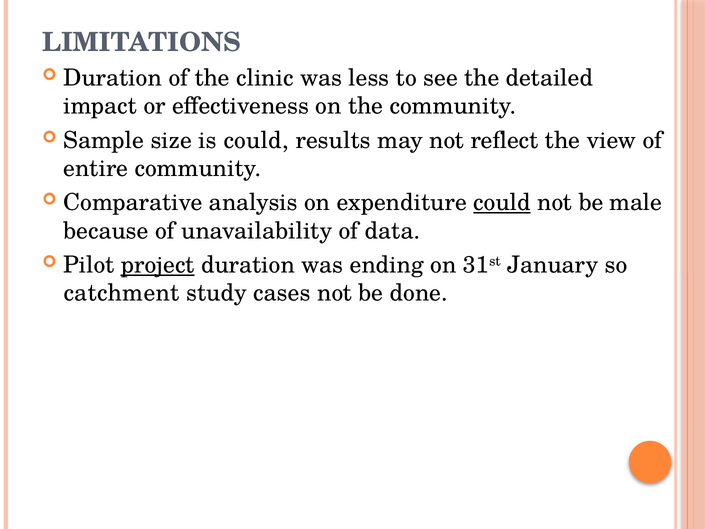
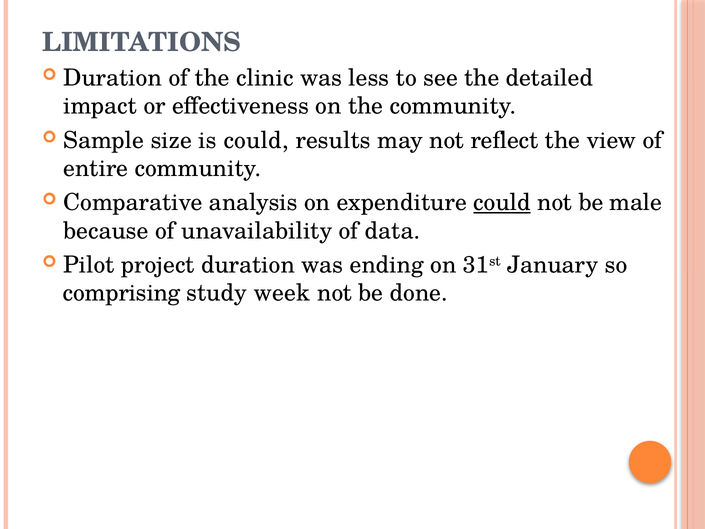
project underline: present -> none (158, 265)
catchment: catchment -> comprising (122, 293)
cases: cases -> week (282, 293)
